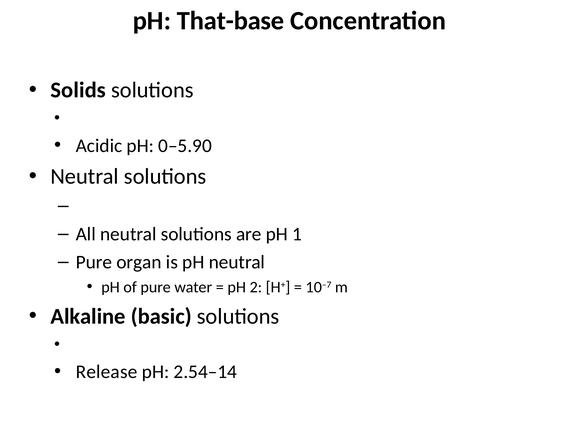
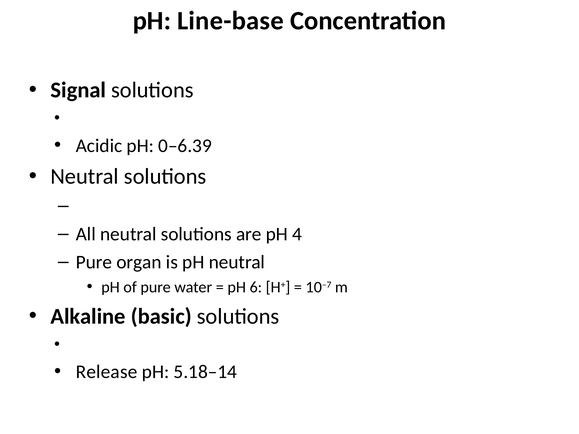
That-base: That-base -> Line-base (230, 21)
Solids: Solids -> Signal (78, 90)
0–5.90: 0–5.90 -> 0–6.39 (185, 146)
1: 1 -> 4 (297, 234)
2: 2 -> 6 (256, 287)
2.54–14: 2.54–14 -> 5.18–14 (205, 372)
